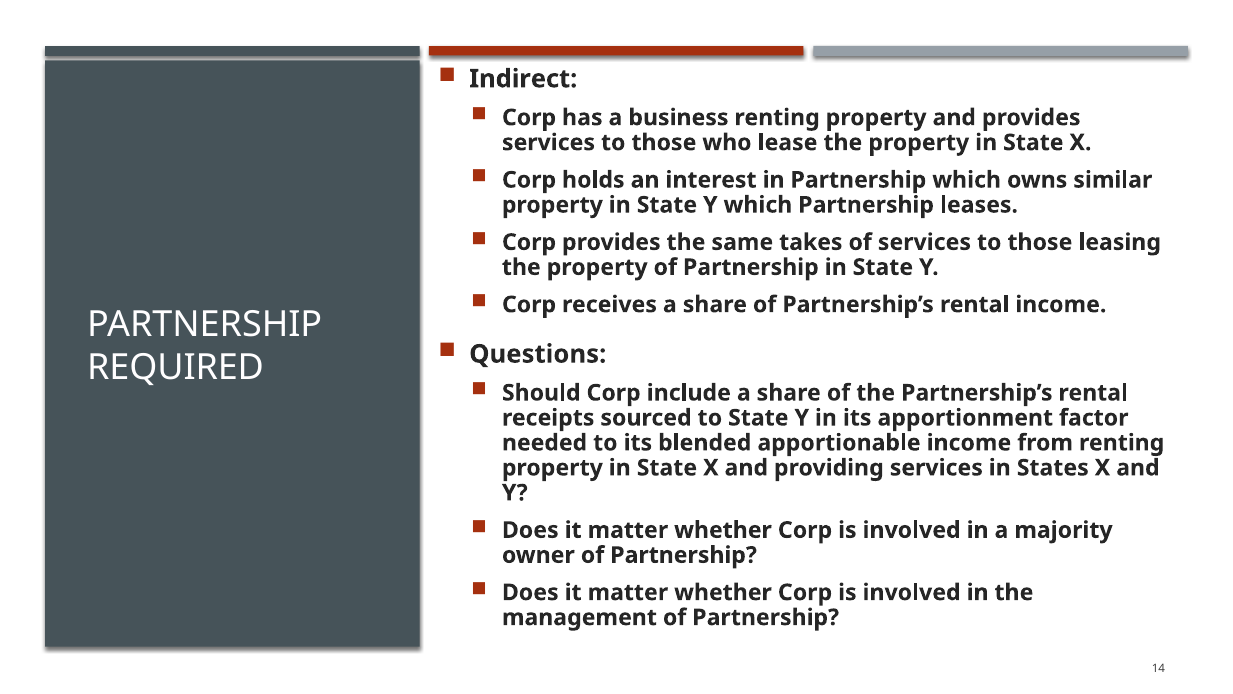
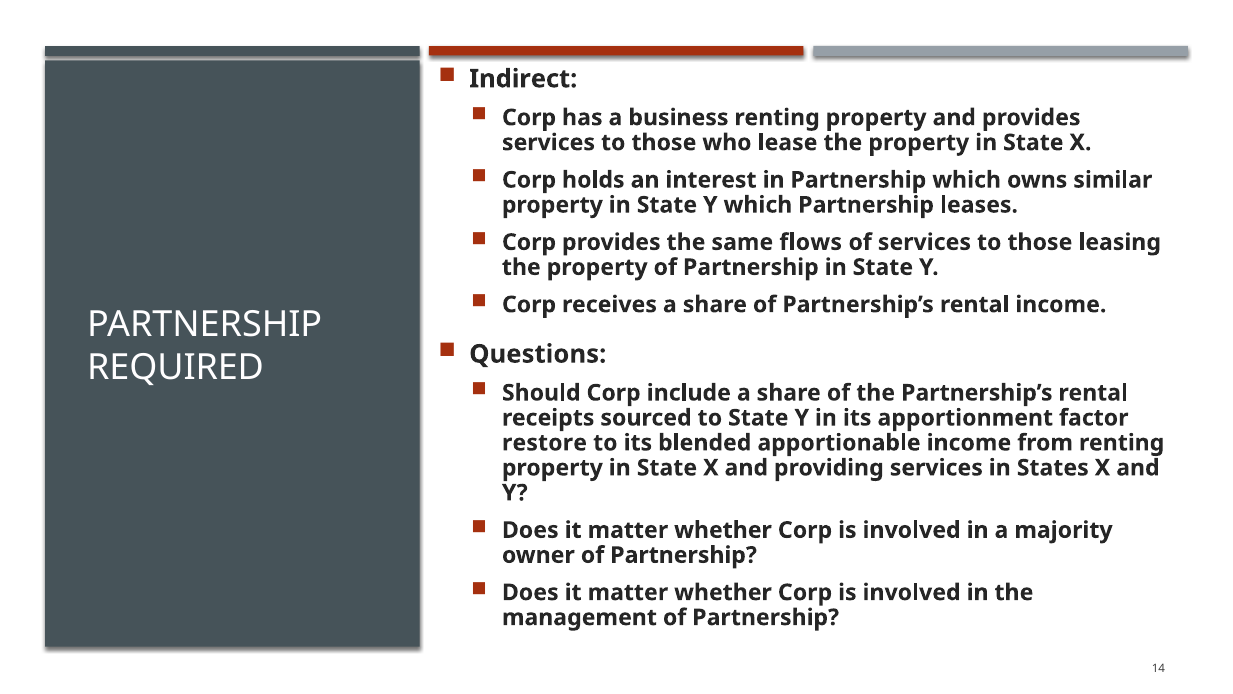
takes: takes -> flows (811, 242)
needed: needed -> restore (544, 443)
